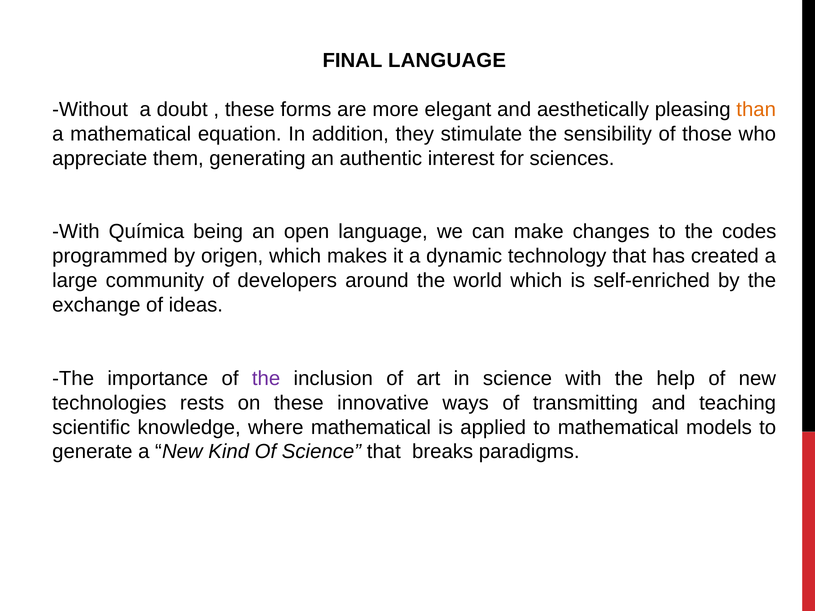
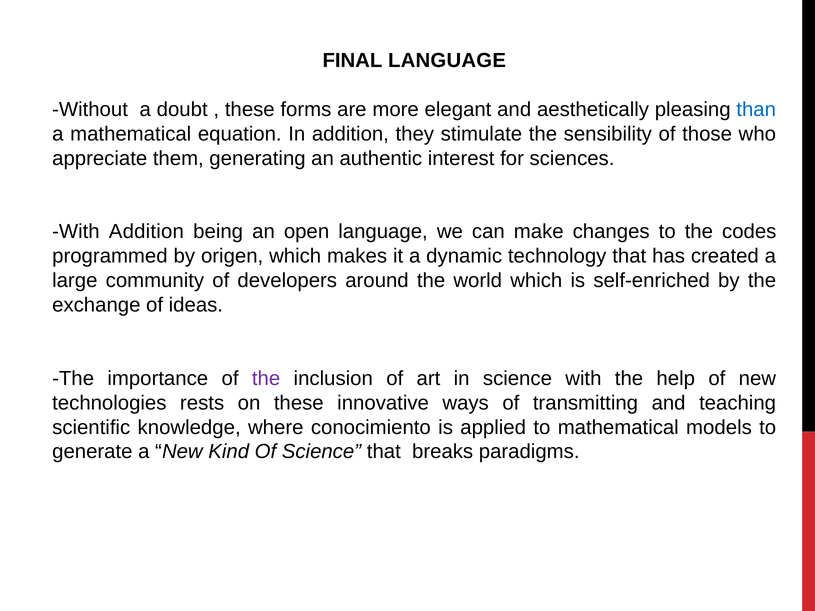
than colour: orange -> blue (756, 110)
With Química: Química -> Addition (146, 232)
where mathematical: mathematical -> conocimiento (371, 427)
